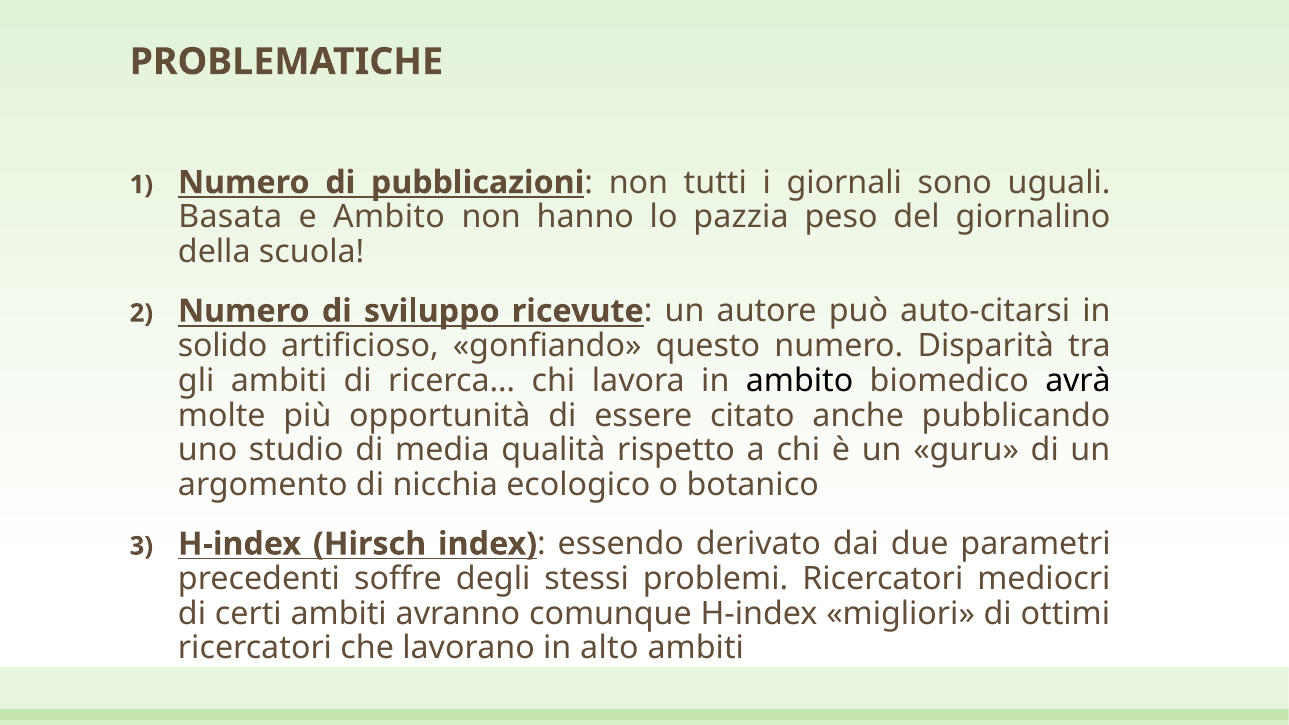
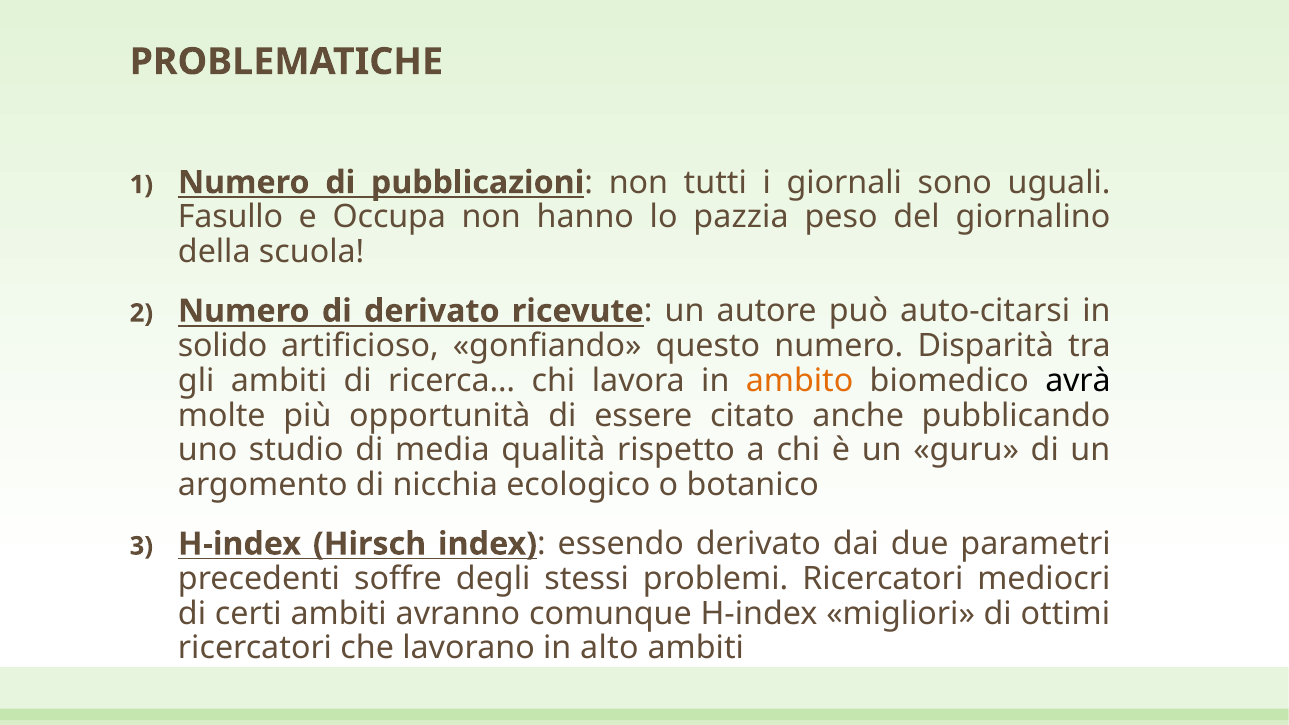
Basata: Basata -> Fasullo (231, 217)
e Ambito: Ambito -> Occupa (389, 217)
di sviluppo: sviluppo -> derivato (432, 311)
ambito colour: black -> orange (800, 381)
